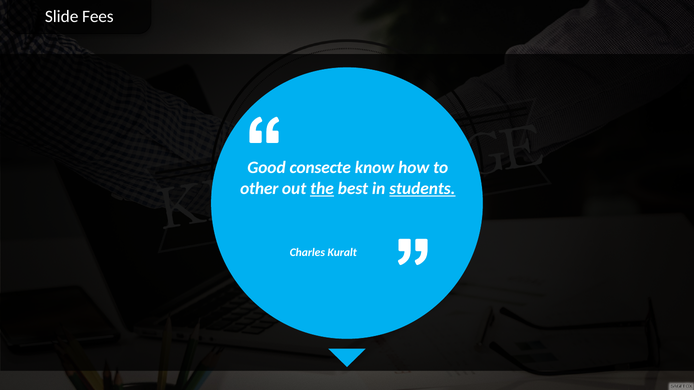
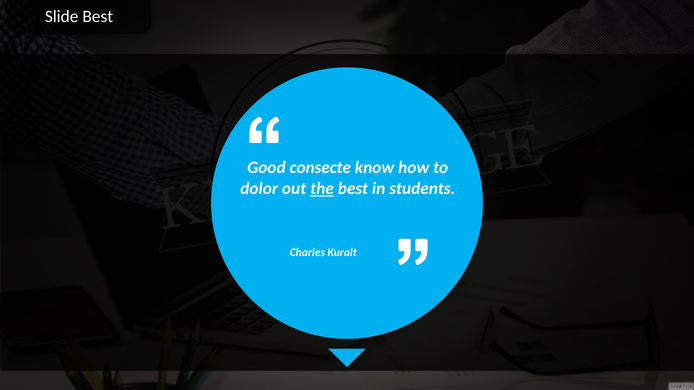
Slide Fees: Fees -> Best (98, 16)
other: other -> dolor (259, 189)
students underline: present -> none (422, 189)
